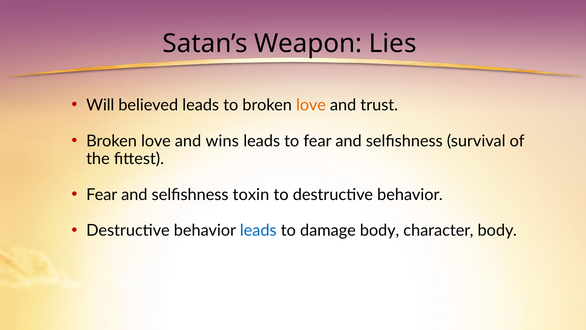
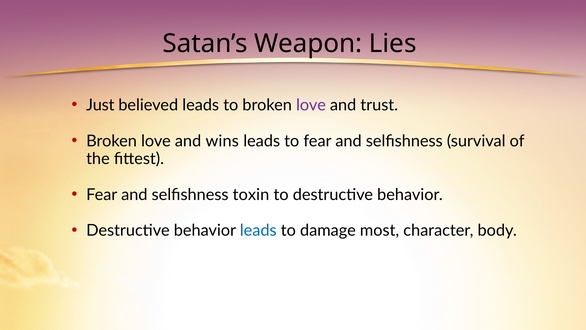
Will: Will -> Just (100, 105)
love colour: orange -> purple (311, 105)
damage body: body -> most (380, 230)
